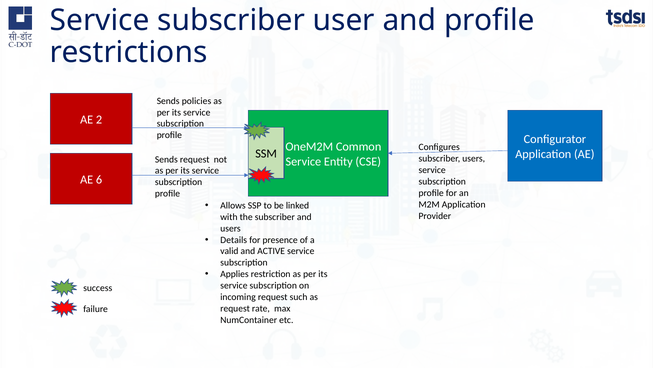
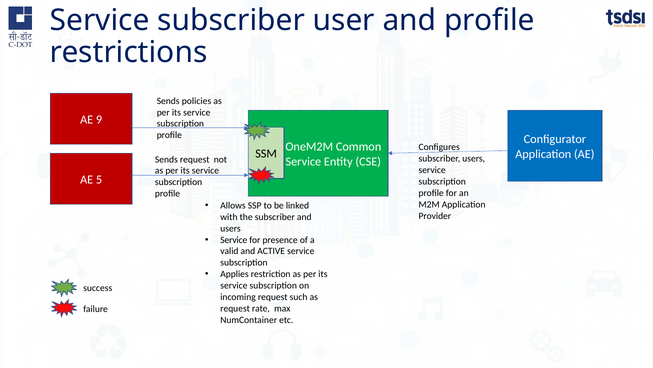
2: 2 -> 9 (99, 119)
6: 6 -> 5 (99, 179)
Details: Details -> Service (234, 239)
